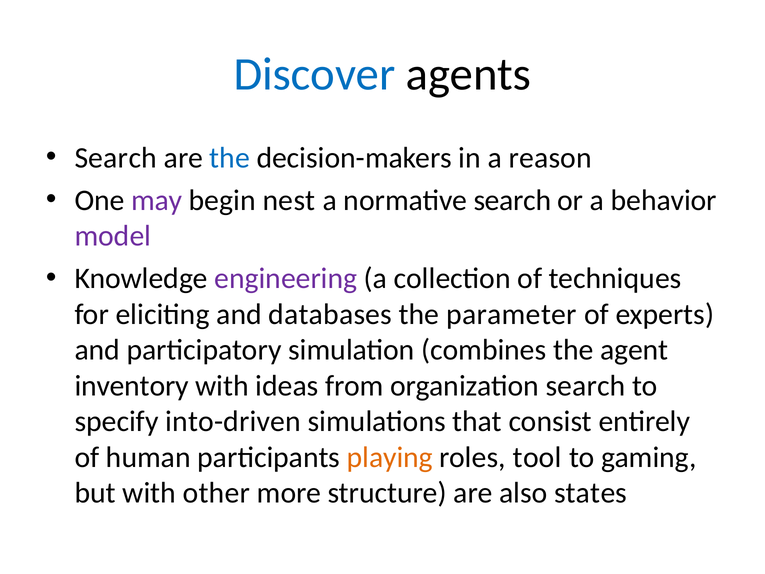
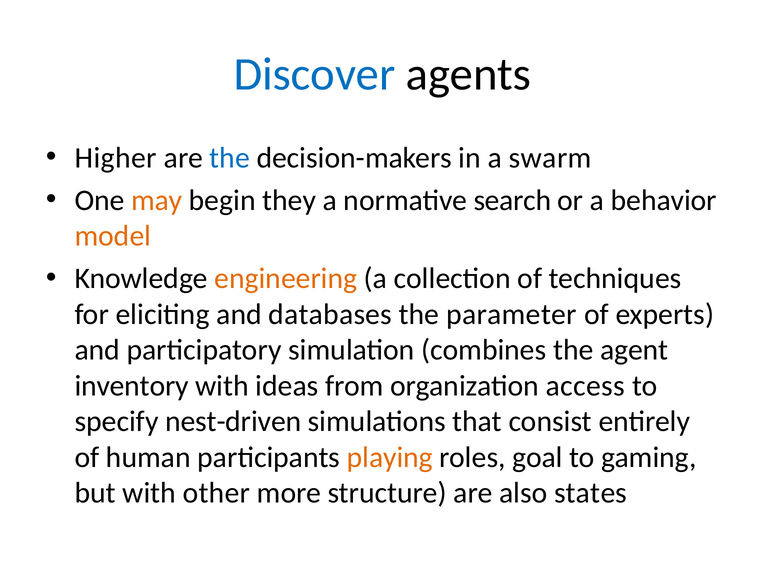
Search: Search -> Higher (116, 158)
reason: reason -> swarm (550, 158)
may colour: purple -> orange (157, 200)
nest: nest -> they (289, 200)
model colour: purple -> orange (113, 236)
engineering colour: purple -> orange (286, 278)
organization search: search -> access (585, 386)
into-driven: into-driven -> nest-driven (233, 421)
tool: tool -> goal (538, 457)
